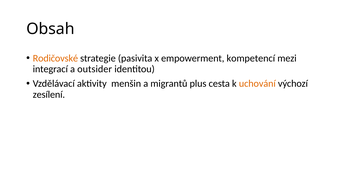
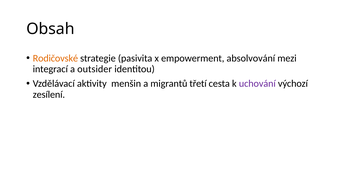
kompetencí: kompetencí -> absolvování (251, 58)
plus: plus -> třetí (198, 84)
uchování colour: orange -> purple (257, 84)
